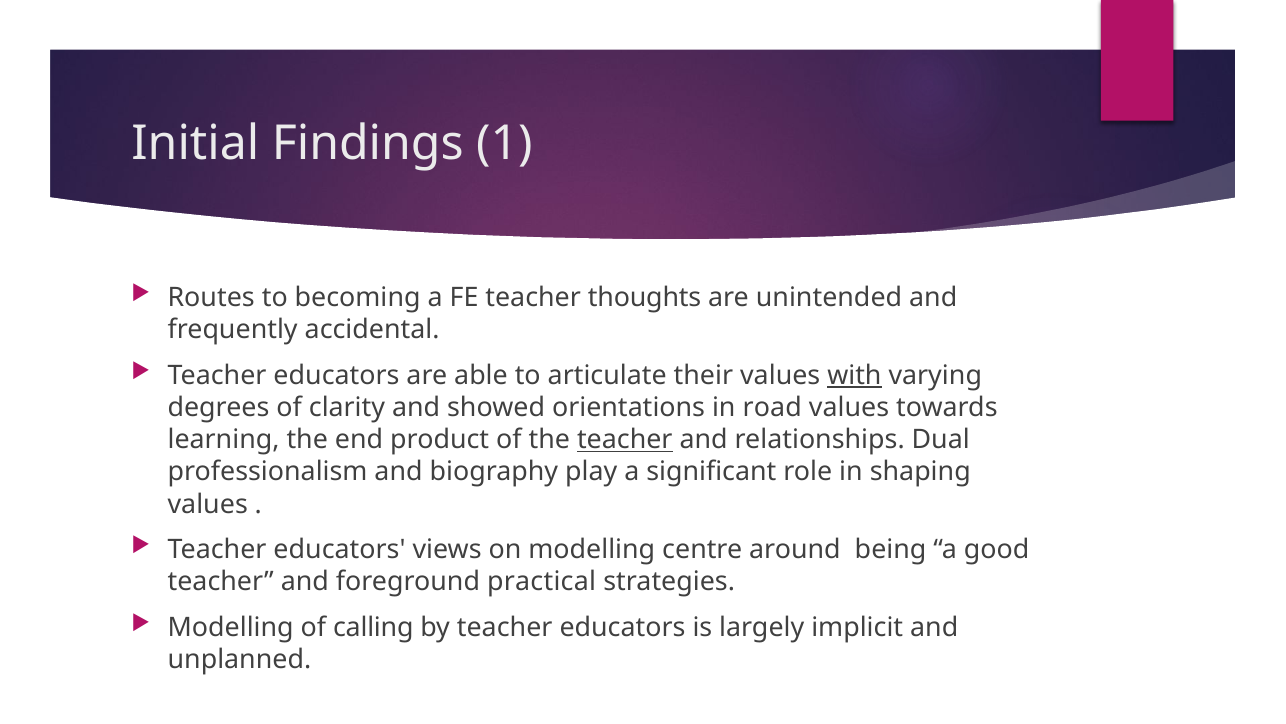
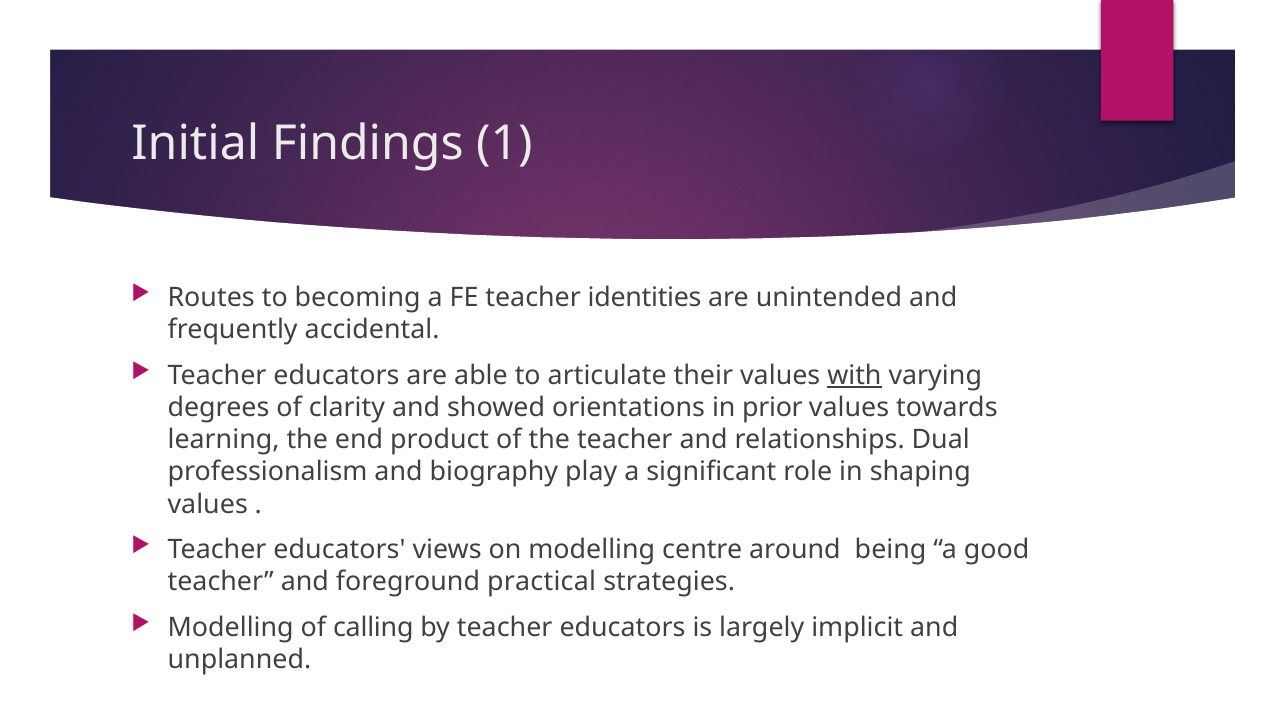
thoughts: thoughts -> identities (645, 297)
road: road -> prior (772, 407)
teacher underline: present -> none (625, 439)
